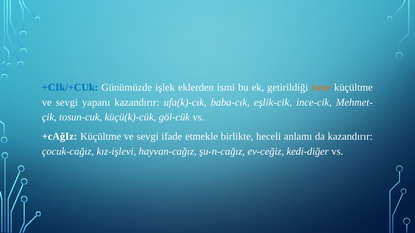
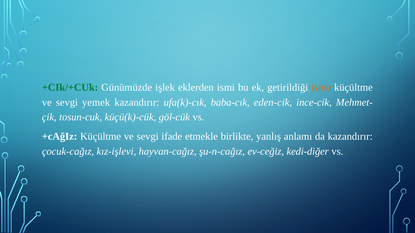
+CIk/+CUk colour: blue -> green (70, 88)
yapanı: yapanı -> yemek (96, 103)
eşlik-cik: eşlik-cik -> eden-cik (273, 103)
heceli: heceli -> yanlış (269, 137)
